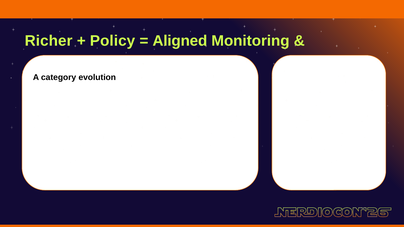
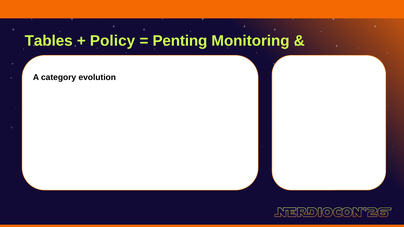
Richer: Richer -> Tables (49, 41)
Aligned: Aligned -> Penting (180, 41)
